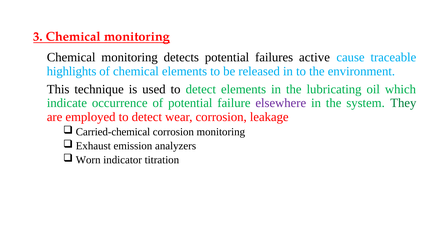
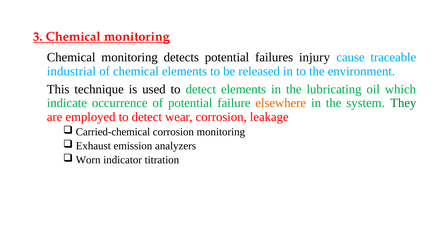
active: active -> injury (314, 57)
highlights: highlights -> industrial (71, 71)
elsewhere colour: purple -> orange (281, 103)
